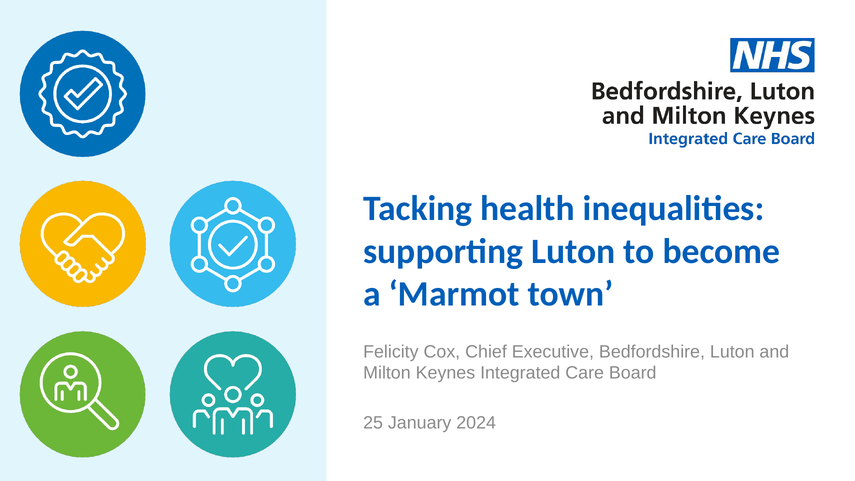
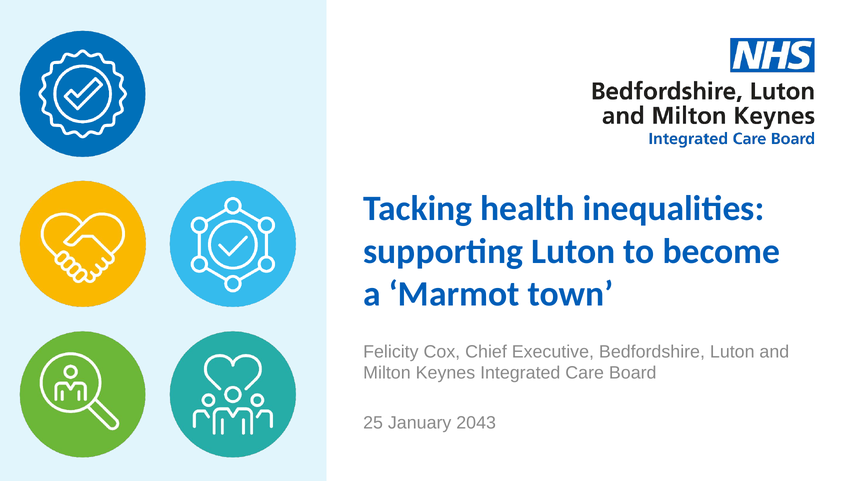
2024: 2024 -> 2043 (476, 423)
